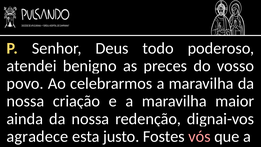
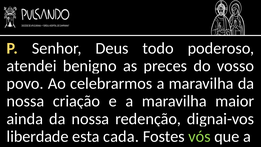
agradece: agradece -> liberdade (38, 136)
justo: justo -> cada (121, 136)
vós colour: pink -> light green (199, 136)
